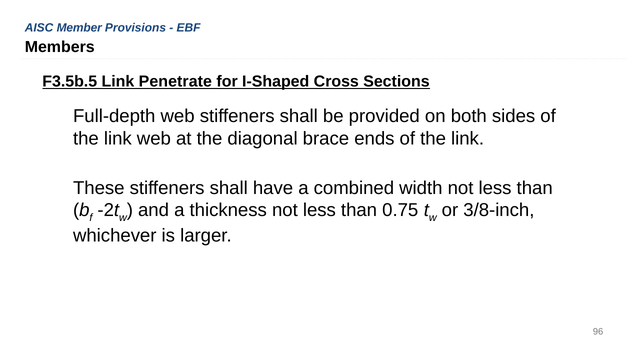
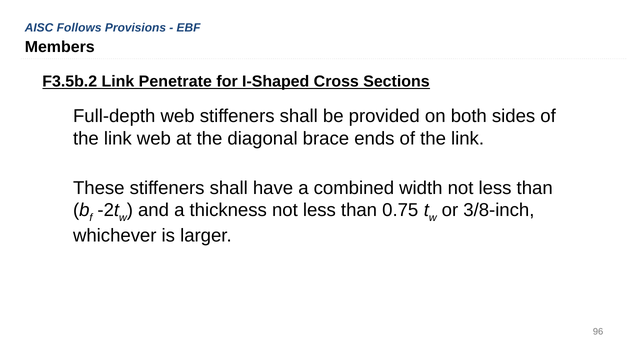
Member: Member -> Follows (79, 28)
F3.5b.5: F3.5b.5 -> F3.5b.2 (70, 82)
